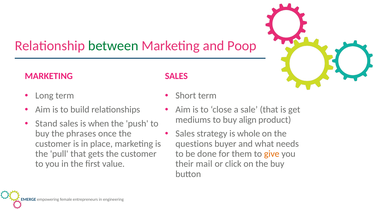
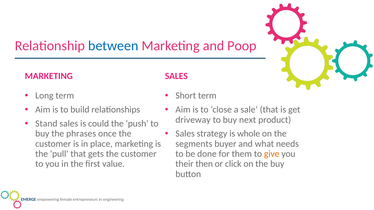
between colour: green -> blue (113, 46)
mediums: mediums -> driveway (193, 120)
align: align -> next (248, 120)
when: when -> could (99, 124)
questions: questions -> segments (194, 144)
mail: mail -> then (204, 164)
